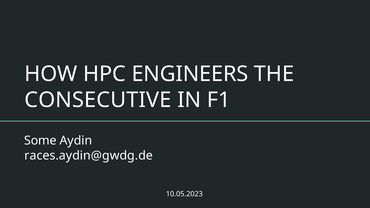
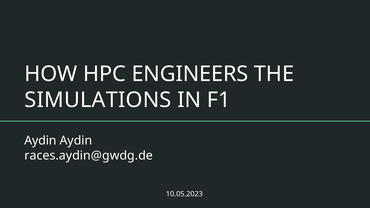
CONSECUTIVE: CONSECUTIVE -> SIMULATIONS (98, 100)
Some: Some -> Aydin (40, 141)
